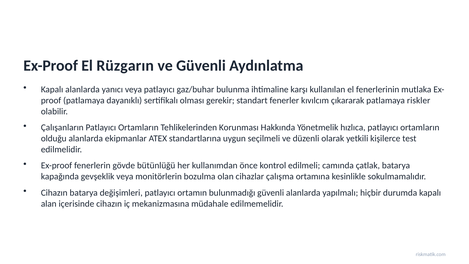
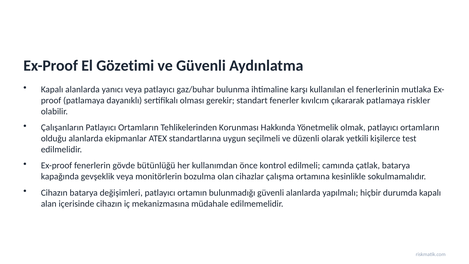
Rüzgarın: Rüzgarın -> Gözetimi (125, 66)
hızlıca: hızlıca -> olmak (353, 127)
